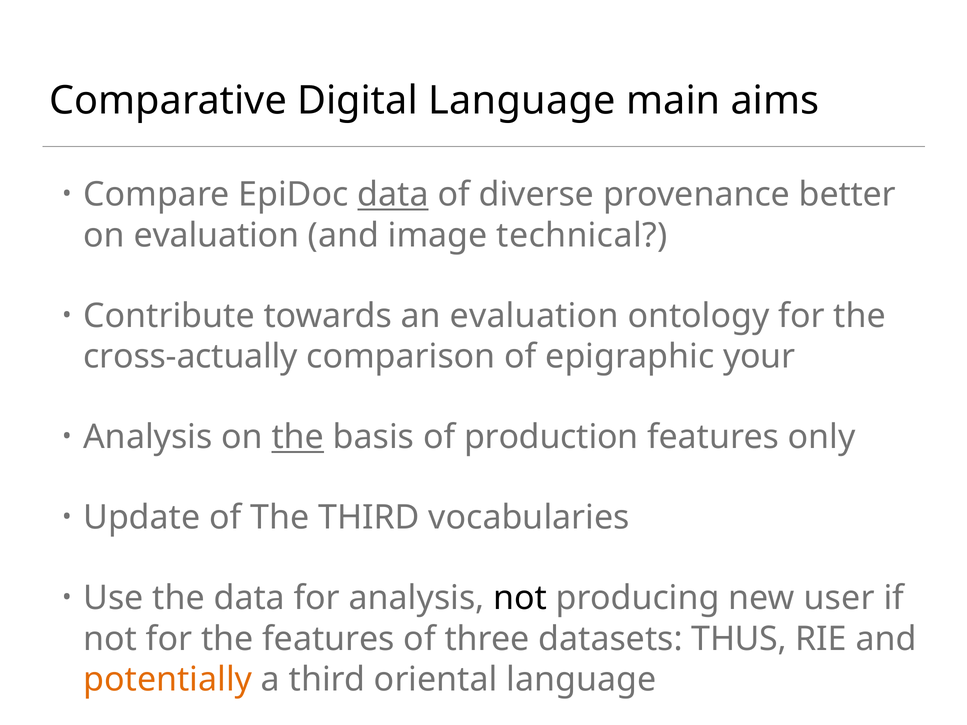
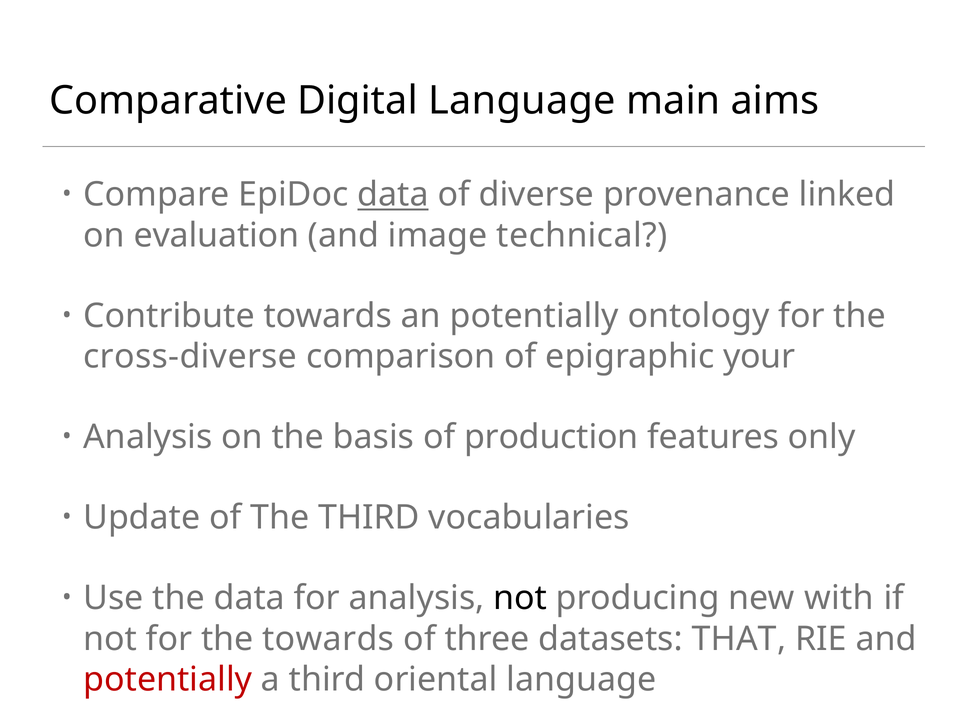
better: better -> linked (847, 195)
an evaluation: evaluation -> potentially (534, 316)
cross-actually: cross-actually -> cross-diverse (190, 357)
the underline: present -> none (298, 437)
user: user -> with (839, 598)
the features: features -> towards (328, 639)
THUS: THUS -> THAT (739, 639)
potentially colour: orange -> red (168, 680)
